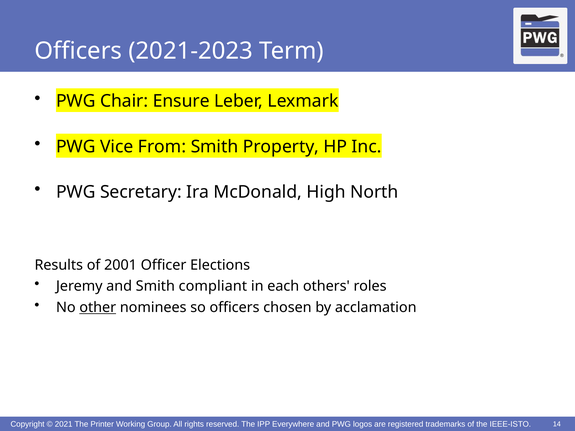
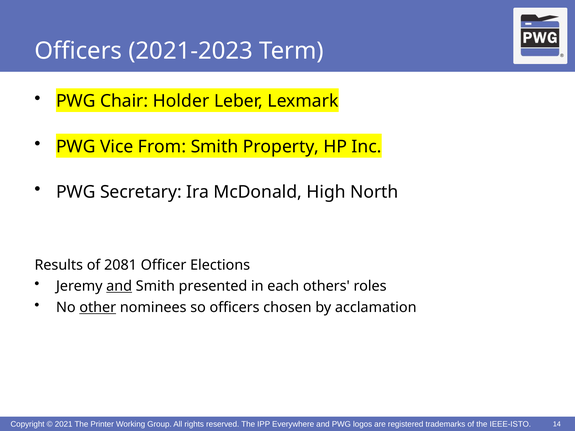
Ensure: Ensure -> Holder (181, 101)
2001: 2001 -> 2081 (121, 265)
and underline: none -> present (119, 286)
compliant: compliant -> presented (213, 286)
